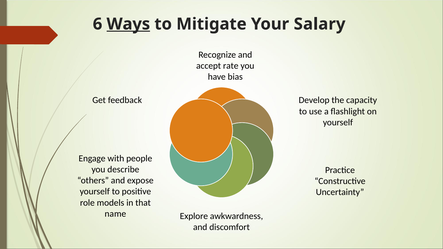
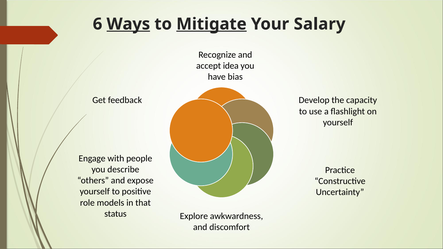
Mitigate underline: none -> present (211, 24)
rate: rate -> idea (231, 66)
name: name -> status (115, 214)
